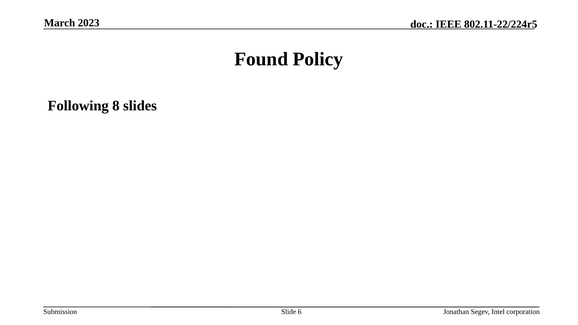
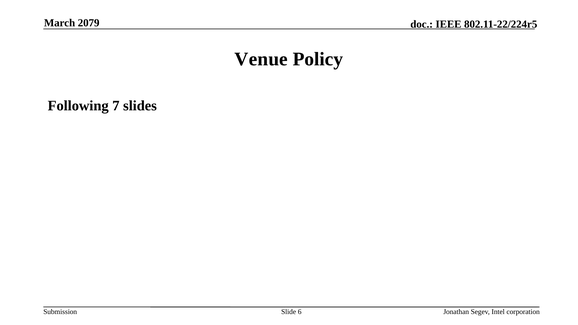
2023: 2023 -> 2079 (89, 23)
Found: Found -> Venue (261, 59)
8: 8 -> 7 (116, 106)
